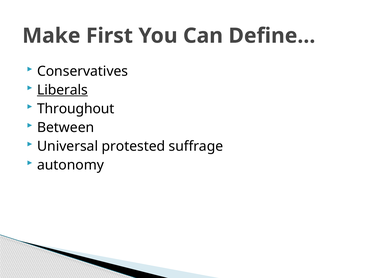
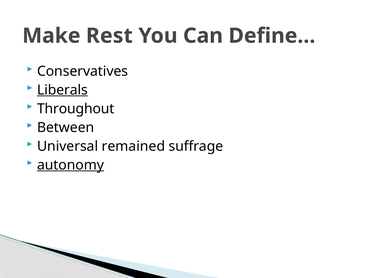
First: First -> Rest (109, 36)
protested: protested -> remained (133, 146)
autonomy underline: none -> present (71, 165)
